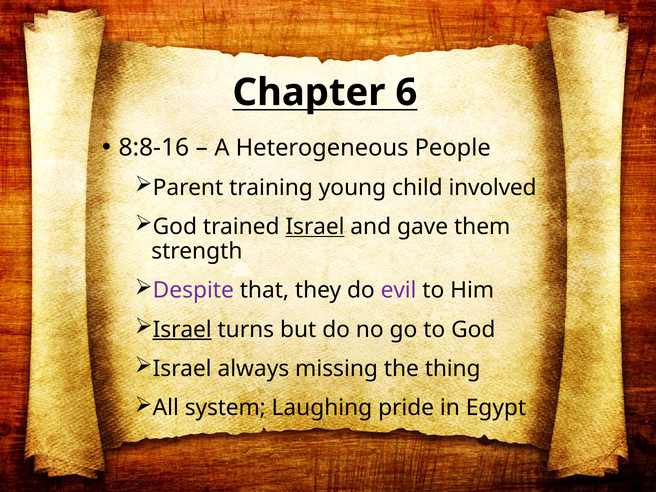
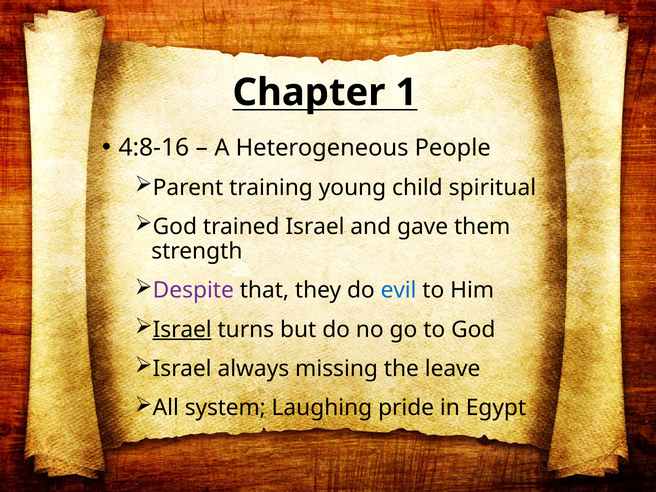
6: 6 -> 1 (406, 92)
8:8-16: 8:8-16 -> 4:8-16 (154, 147)
involved: involved -> spiritual (492, 188)
Israel underline: present -> none (315, 227)
evil colour: purple -> blue (399, 290)
thing: thing -> leave (453, 369)
